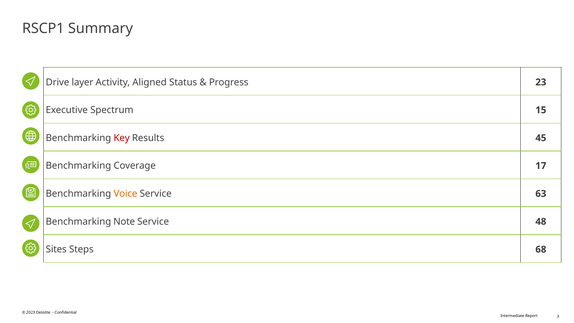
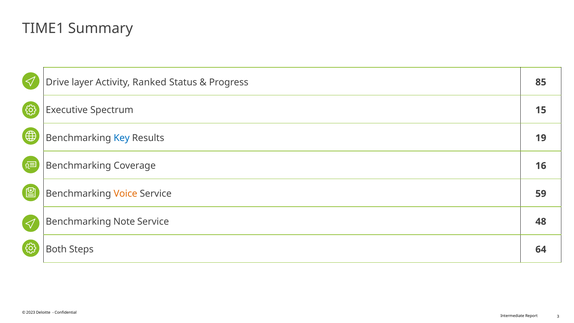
RSCP1: RSCP1 -> TIME1 (43, 29)
Aligned: Aligned -> Ranked (150, 82)
23: 23 -> 85 (541, 82)
Key colour: red -> blue (122, 138)
45: 45 -> 19 (541, 138)
17: 17 -> 16 (541, 166)
63: 63 -> 59 (541, 194)
Sites: Sites -> Both (56, 249)
68: 68 -> 64 (541, 249)
